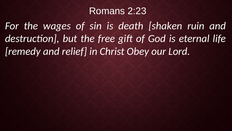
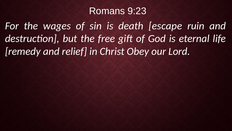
2:23: 2:23 -> 9:23 (137, 11)
shaken: shaken -> escape (165, 26)
